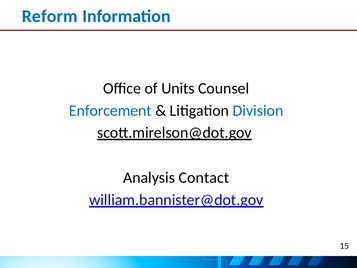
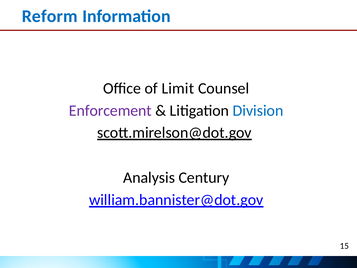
Units: Units -> Limit (178, 88)
Enforcement colour: blue -> purple (110, 110)
Contact: Contact -> Century (204, 177)
